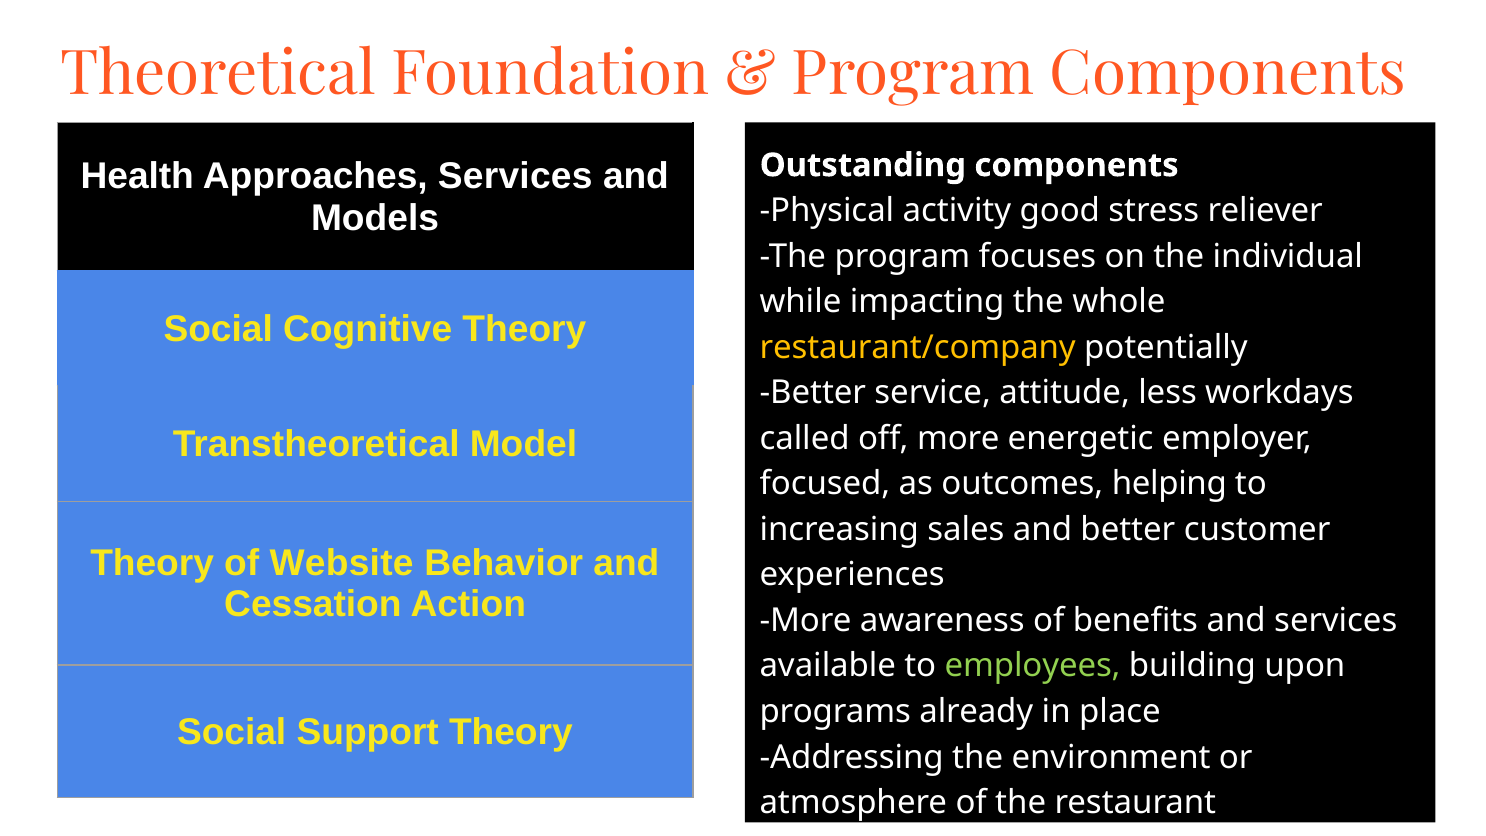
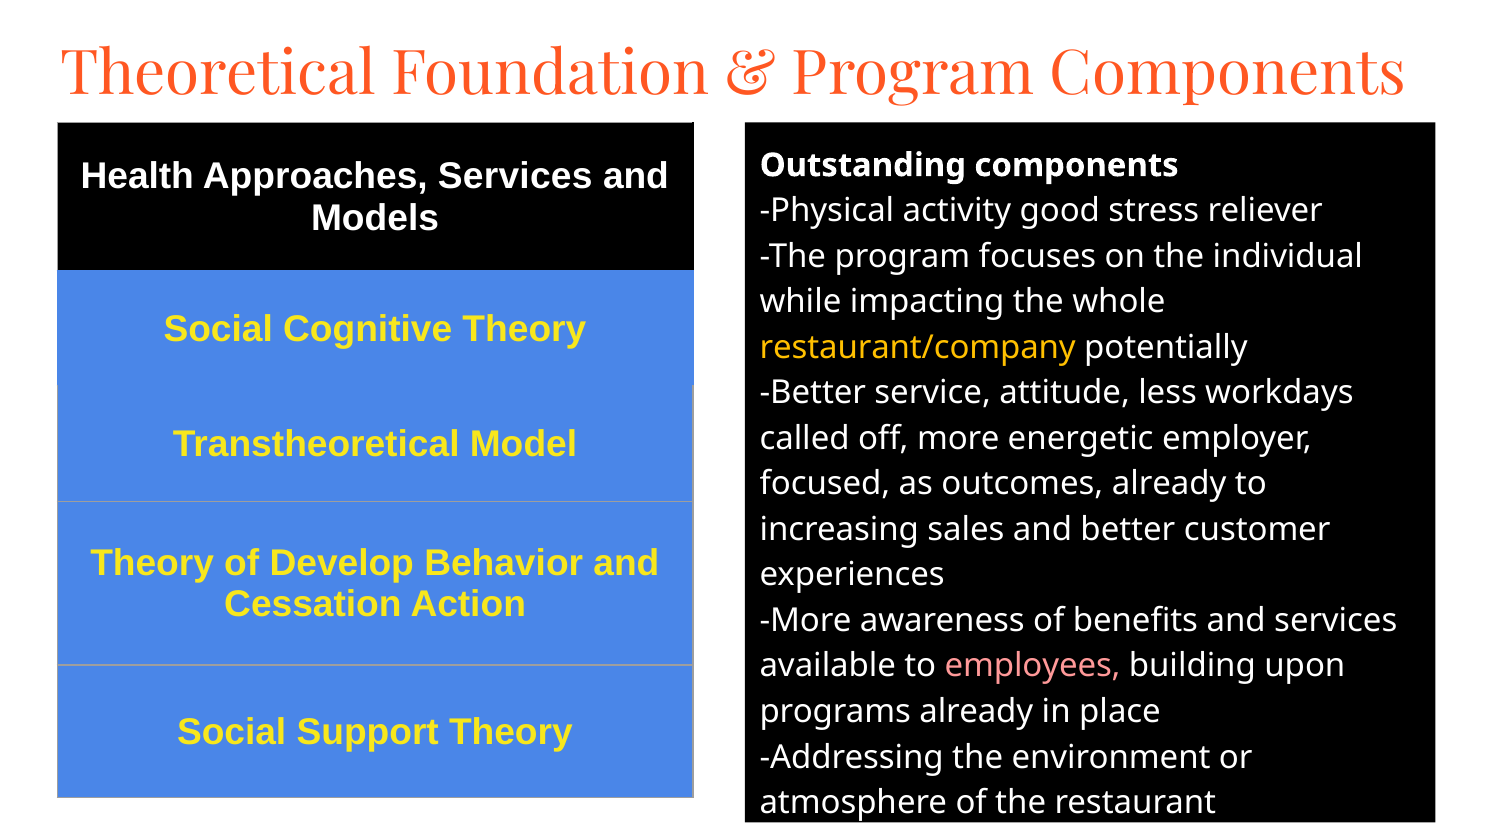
outcomes helping: helping -> already (1169, 484)
Website: Website -> Develop (342, 563)
employees colour: light green -> pink (1033, 666)
